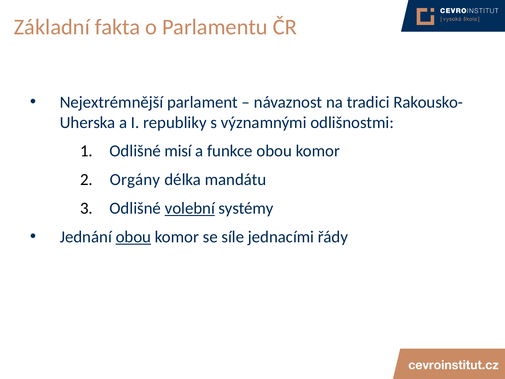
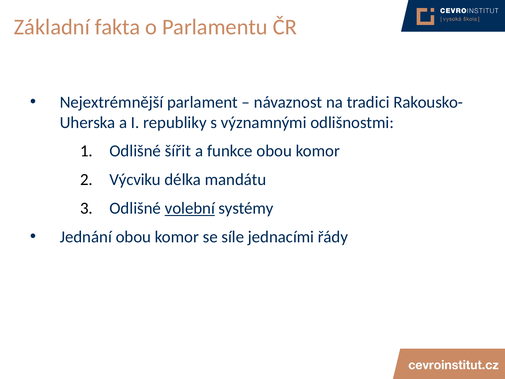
misí: misí -> šířit (178, 151)
Orgány: Orgány -> Výcviku (135, 180)
obou underline: present -> none (133, 237)
